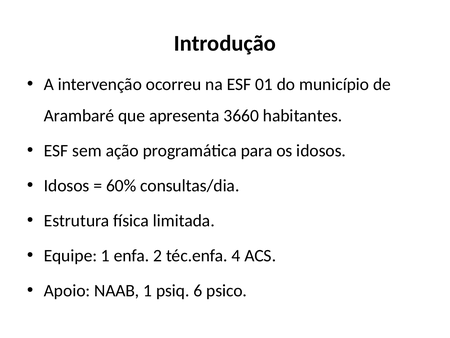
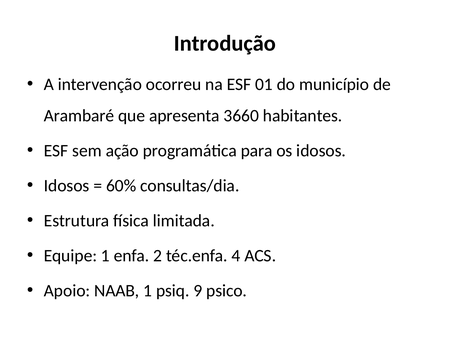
6: 6 -> 9 (198, 290)
